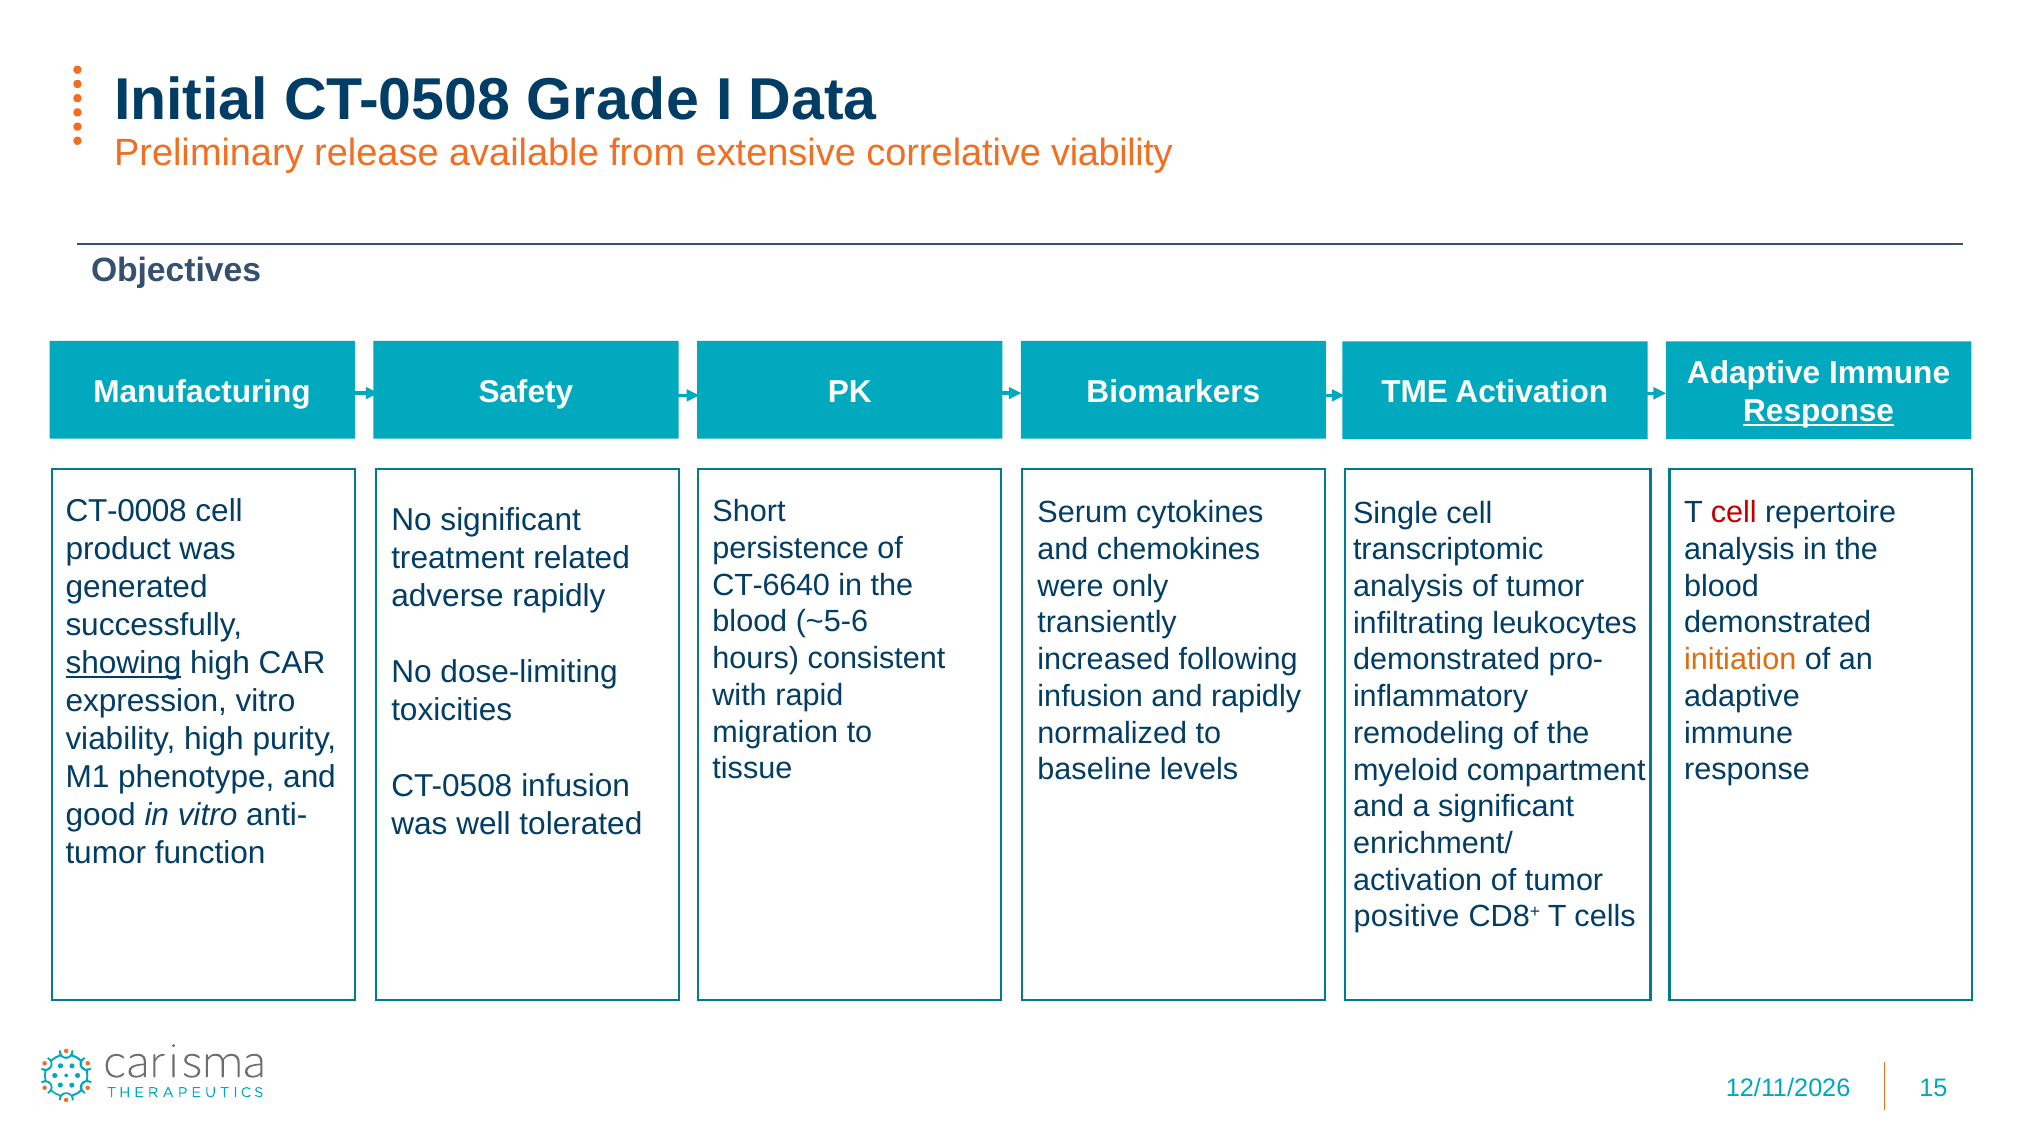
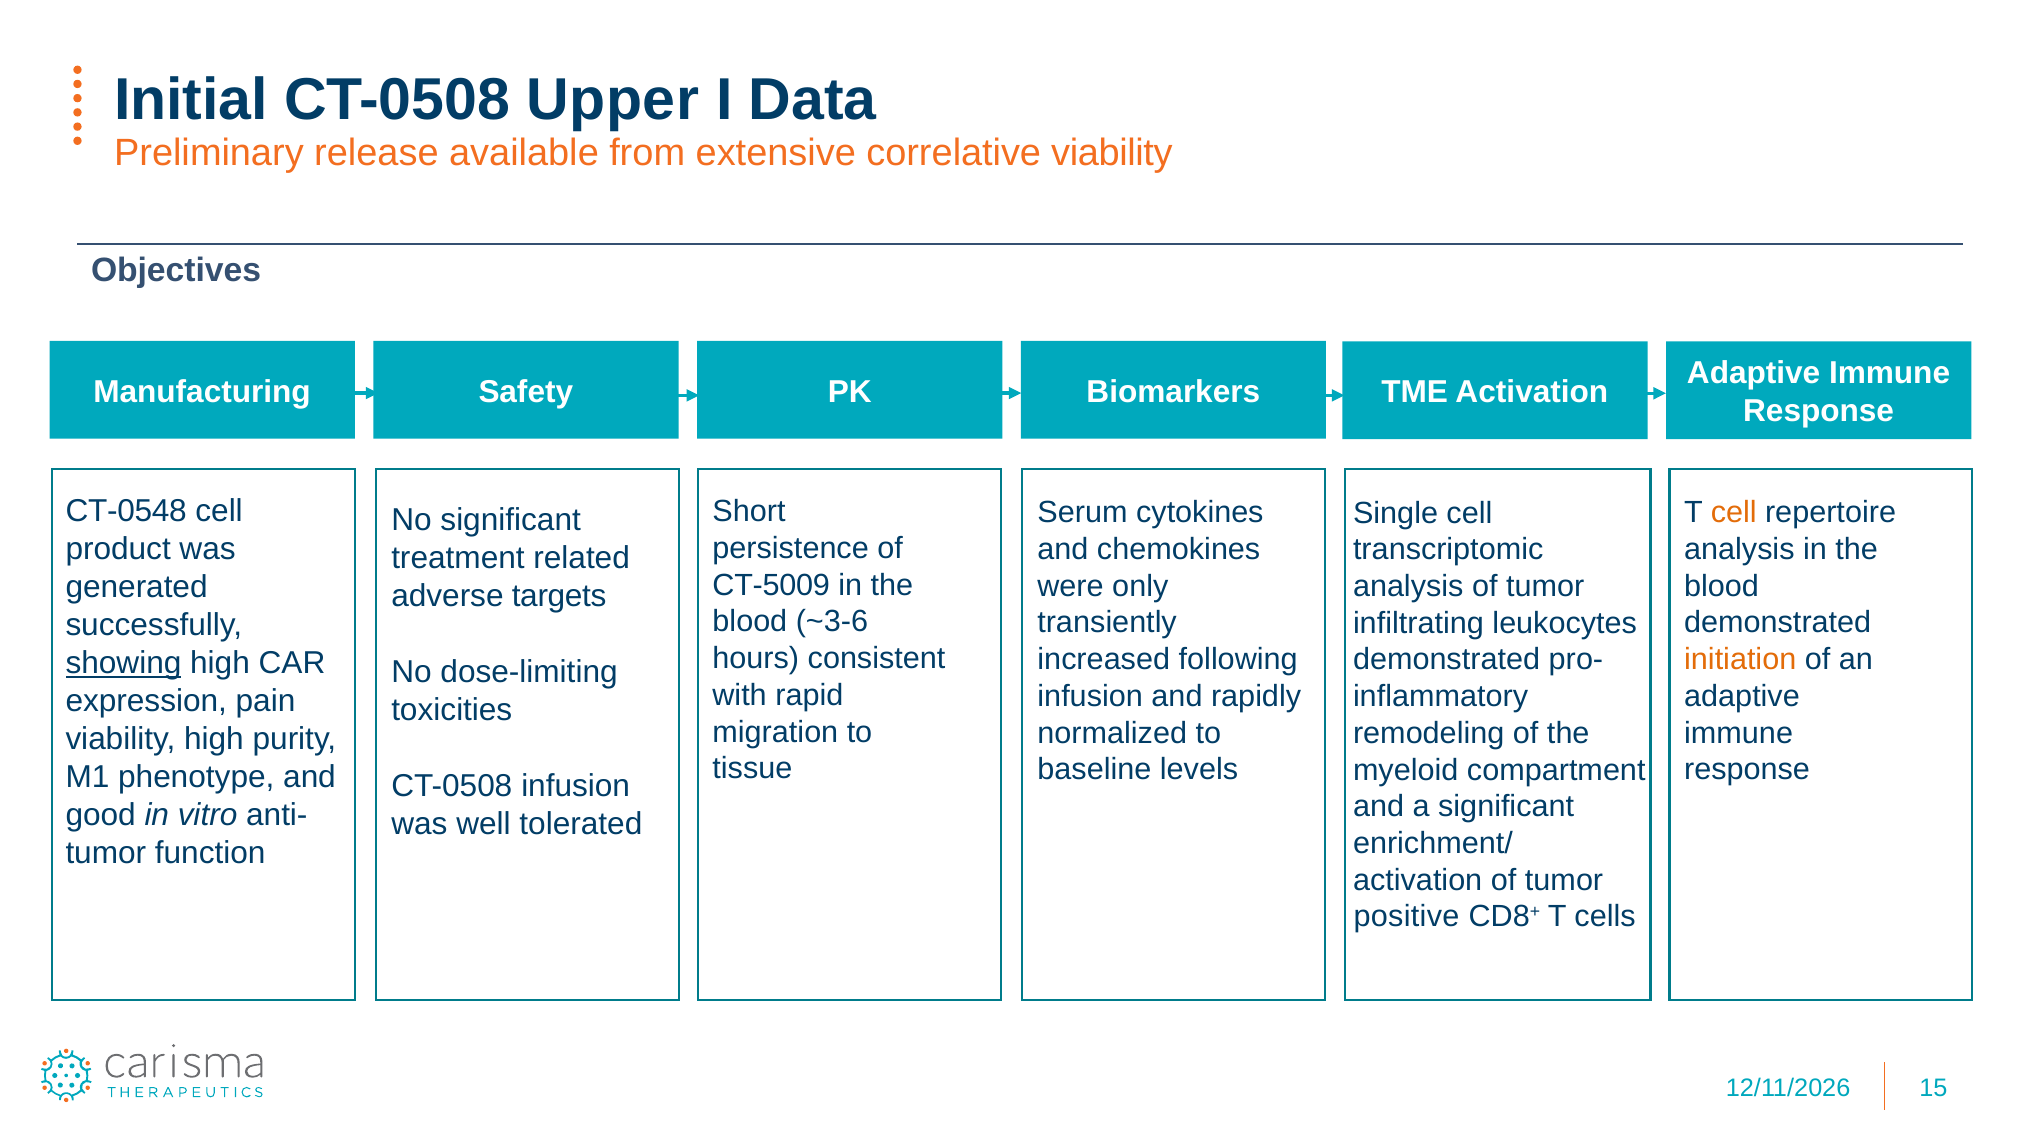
Grade: Grade -> Upper (613, 100)
Response underline: present -> none (1819, 411)
CT-0008: CT-0008 -> CT-0548 (126, 511)
cell colour: red -> orange (1734, 512)
CT-6640: CT-6640 -> CT-5009 (771, 585)
adverse rapidly: rapidly -> targets (559, 596)
~5-6: ~5-6 -> ~3-6 (832, 622)
expression vitro: vitro -> pain (265, 701)
